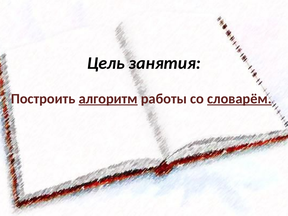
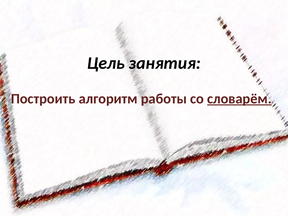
алгоритм underline: present -> none (108, 99)
